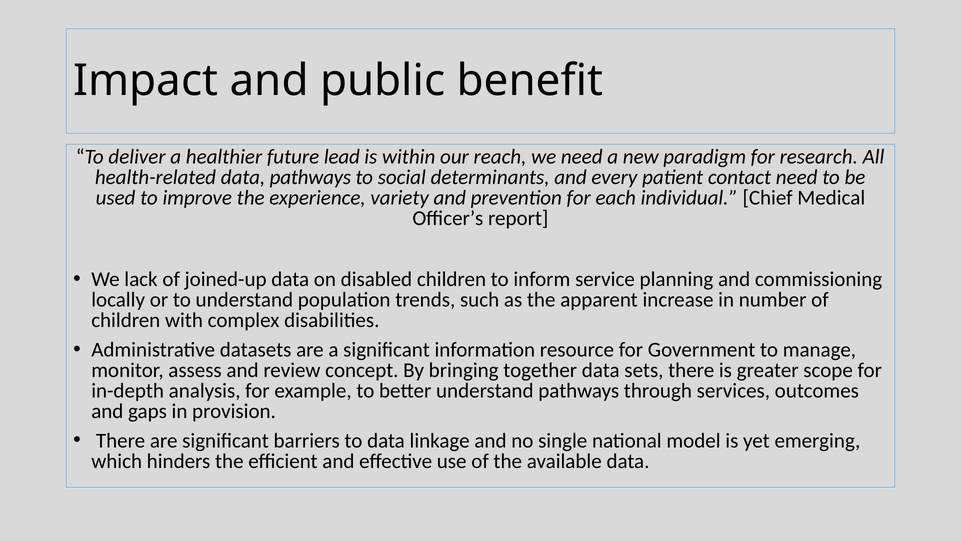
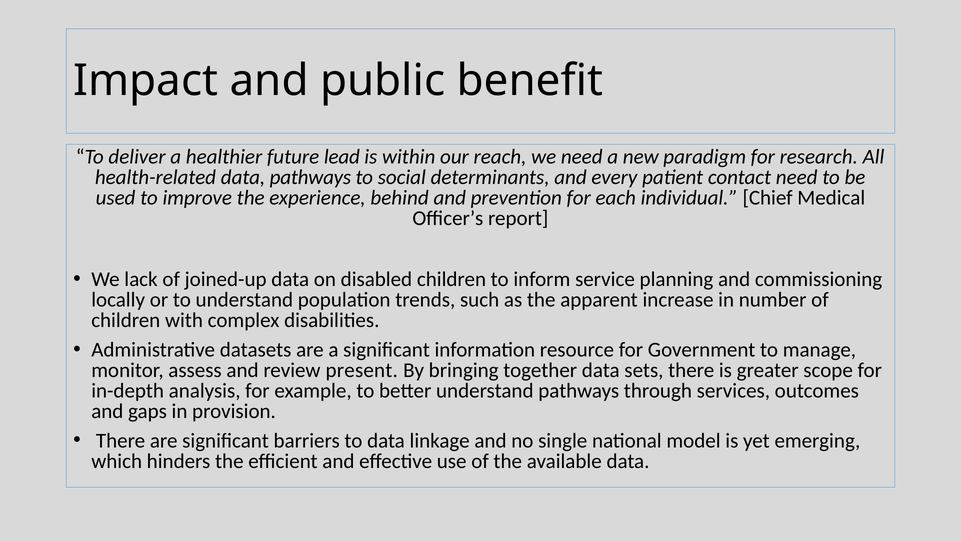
variety: variety -> behind (400, 198)
concept: concept -> present (362, 370)
